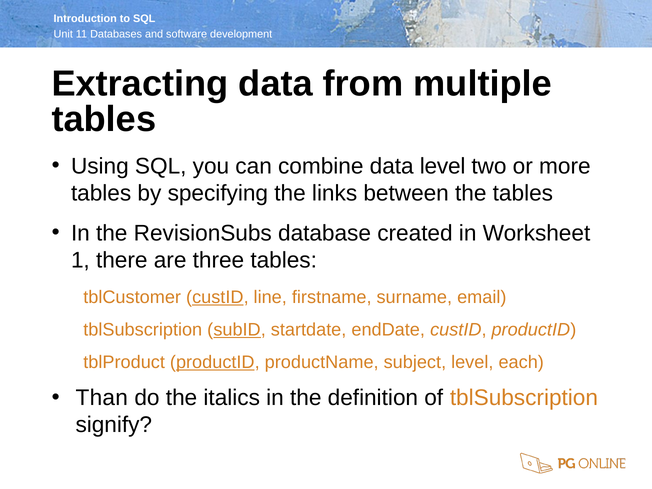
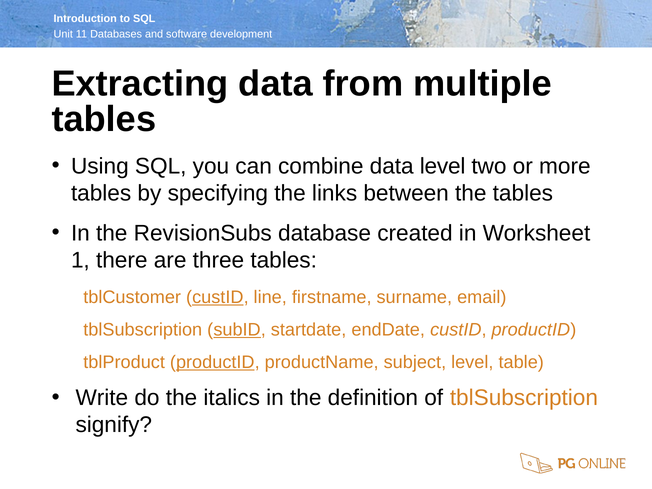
each: each -> table (521, 362)
Than: Than -> Write (102, 398)
